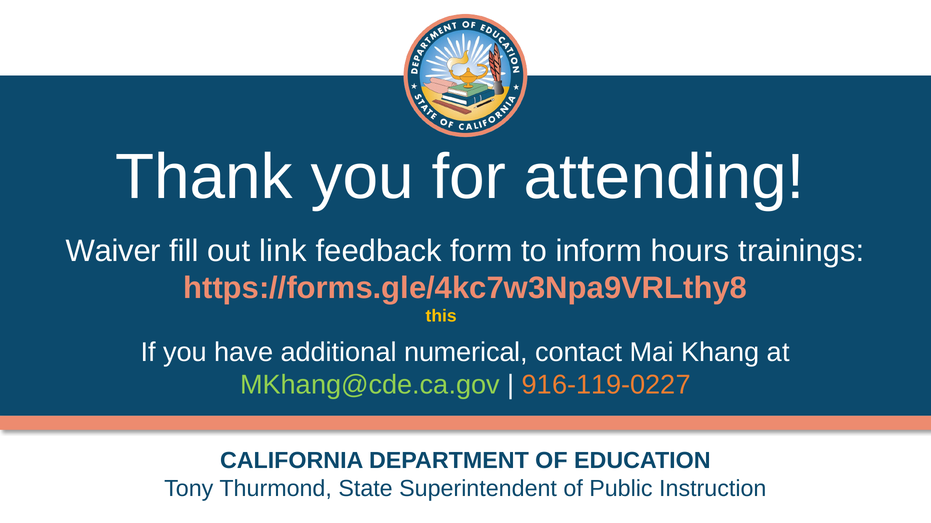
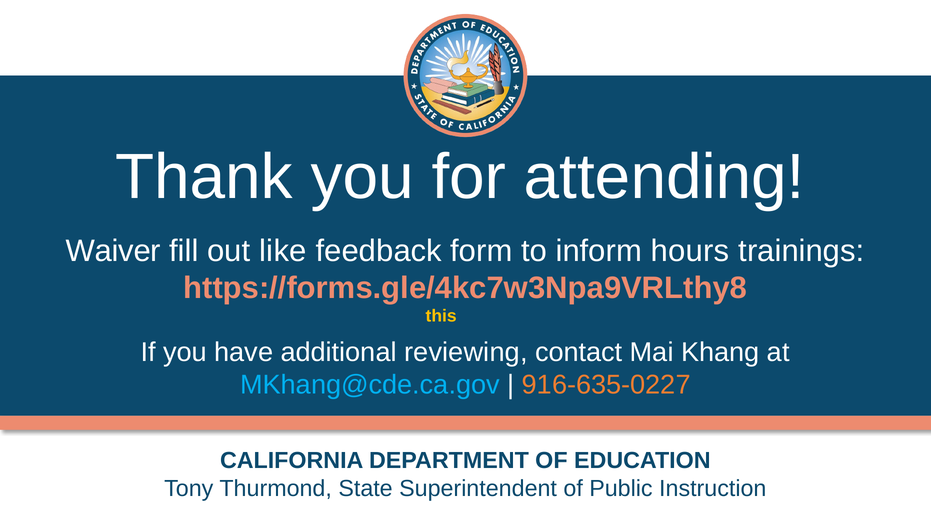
link: link -> like (283, 251)
numerical: numerical -> reviewing (466, 353)
MKhang@cde.ca.gov colour: light green -> light blue (370, 385)
916-119-0227: 916-119-0227 -> 916-635-0227 (606, 385)
